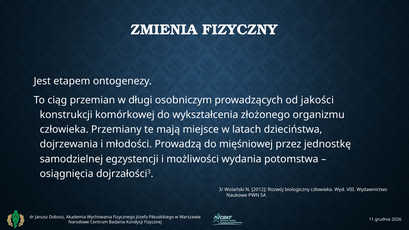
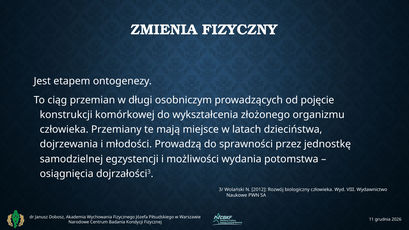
jakości: jakości -> pojęcie (317, 100)
mięśniowej: mięśniowej -> sprawności (246, 144)
